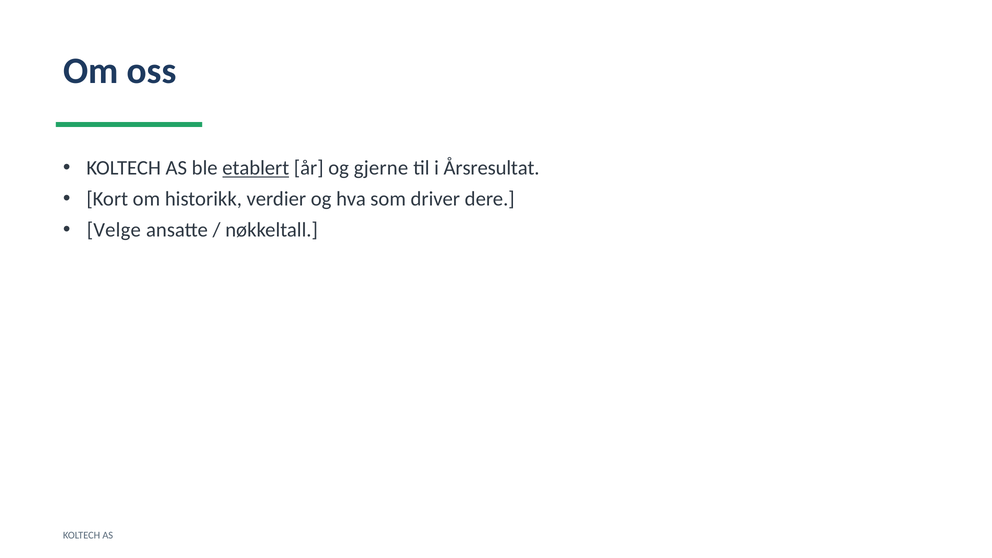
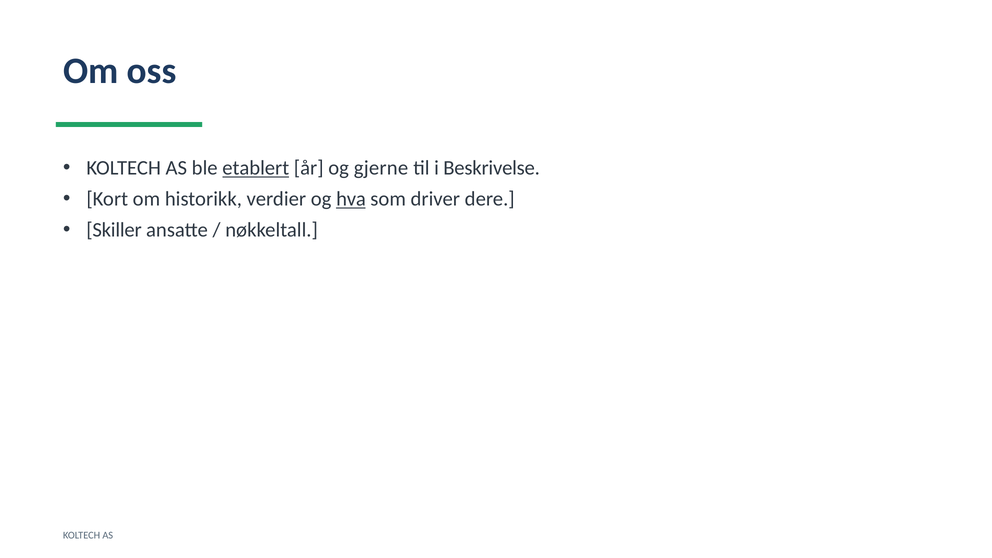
Årsresultat: Årsresultat -> Beskrivelse (492, 168)
hva underline: none -> present (351, 199)
Velge: Velge -> Skiller (114, 230)
